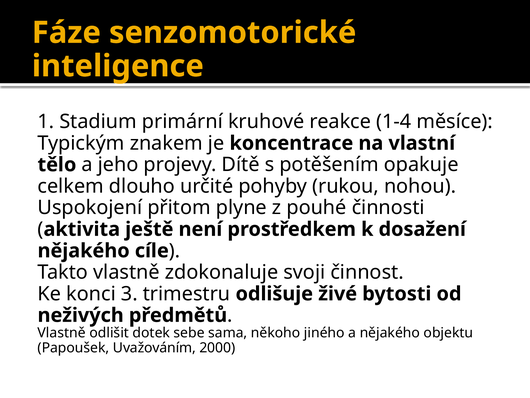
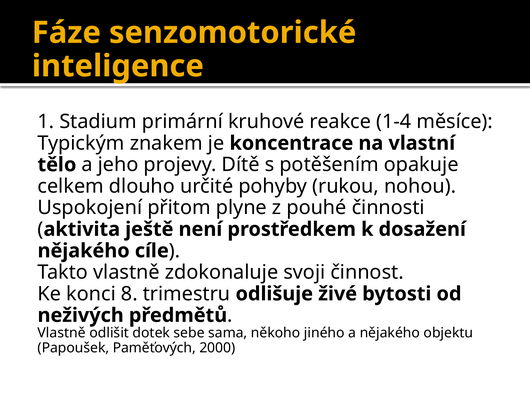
3: 3 -> 8 (129, 293)
Uvažováním: Uvažováním -> Paměťových (154, 348)
